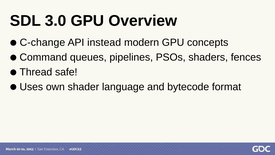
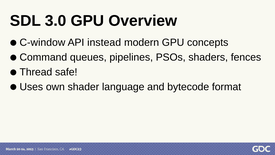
C-change: C-change -> C-window (42, 42)
